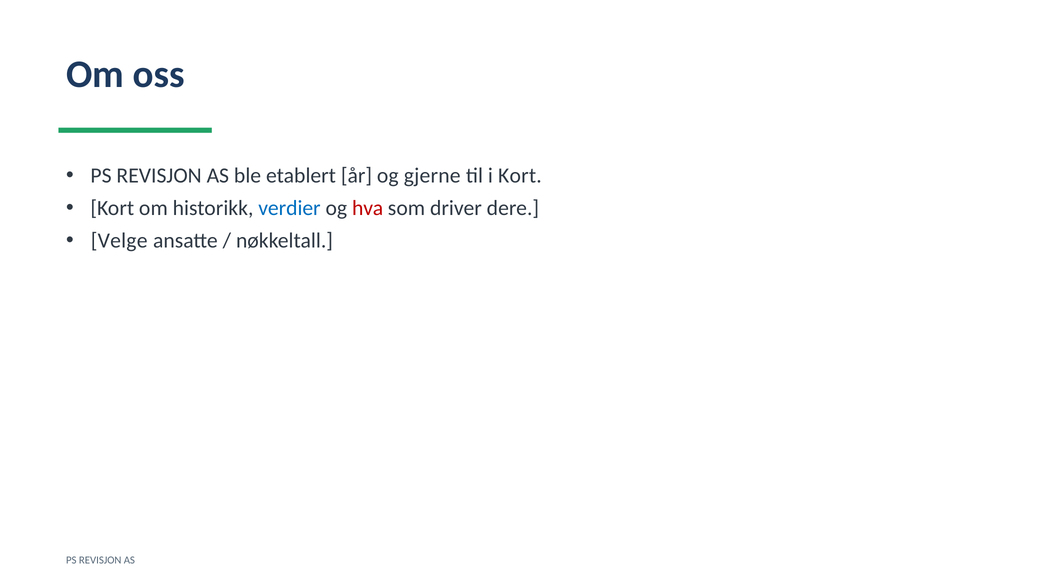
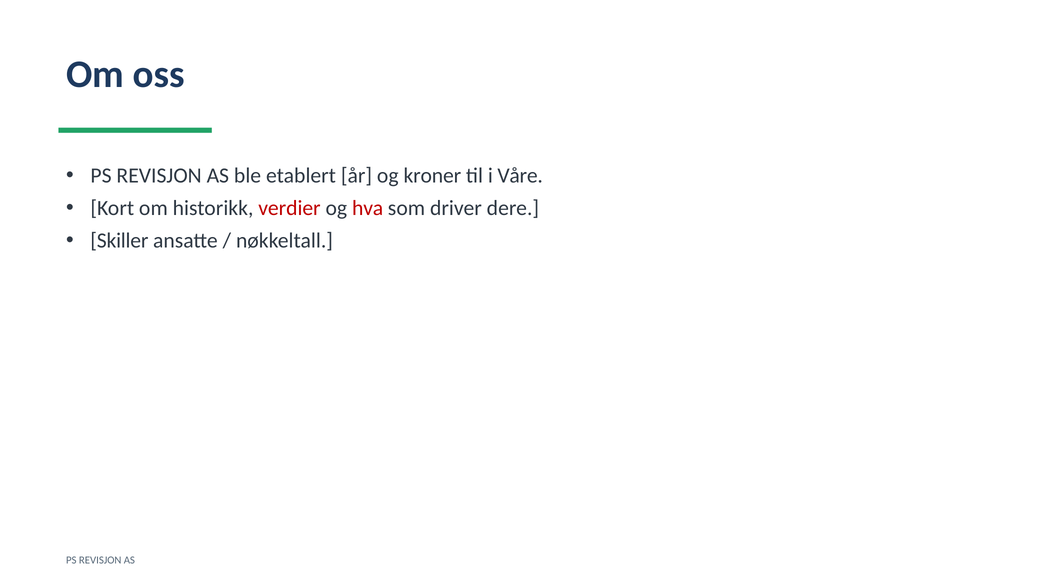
gjerne: gjerne -> kroner (432, 176)
i Kort: Kort -> Våre (520, 176)
verdier colour: blue -> red (289, 208)
Velge: Velge -> Skiller (119, 241)
